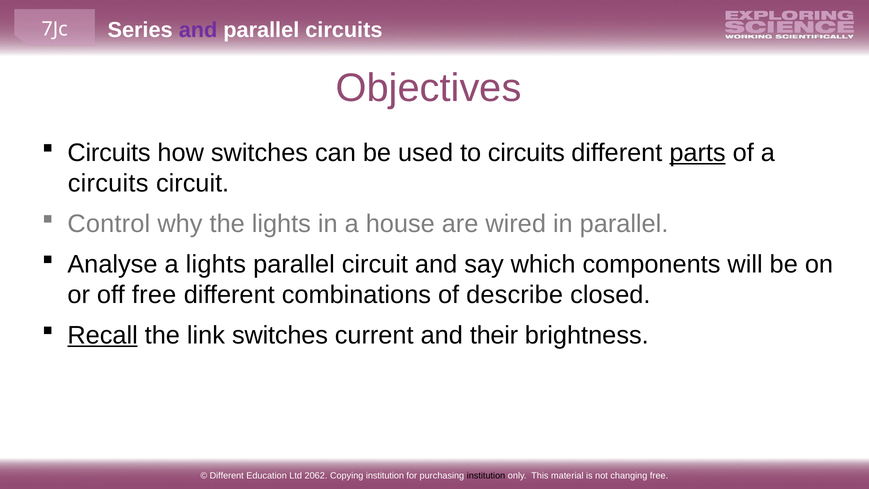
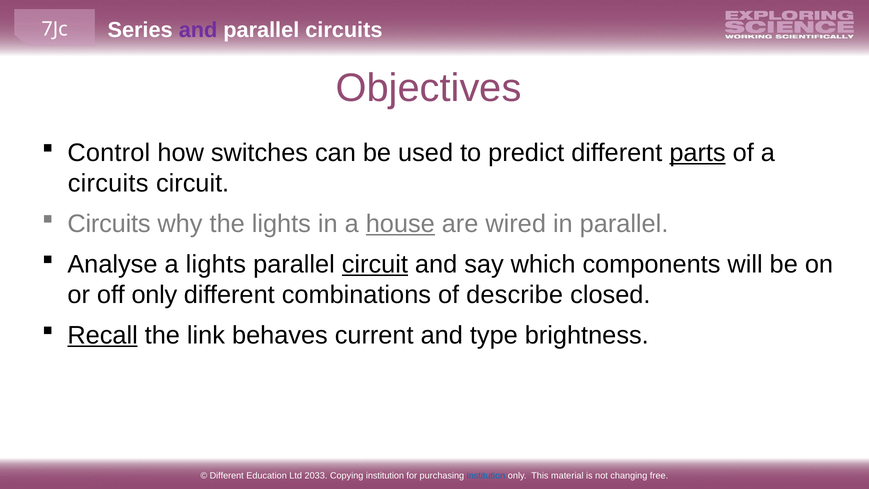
Circuits: Circuits -> Control (109, 153)
to circuits: circuits -> predict (526, 153)
Control: Control -> Circuits (109, 224)
house underline: none -> present (400, 224)
circuit underline: none -> present (375, 264)
off free: free -> only (154, 295)
link switches: switches -> behaves (280, 335)
their: their -> type (494, 335)
2062: 2062 -> 2033 (316, 475)
institution colour: black -> blue (486, 475)
